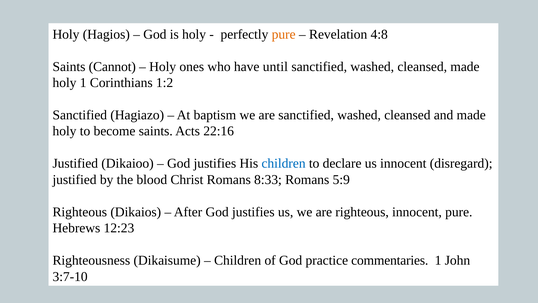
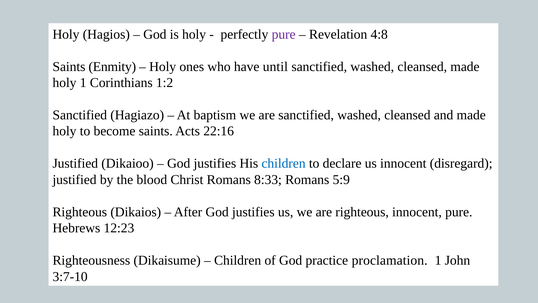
pure colour: orange -> purple (284, 34)
Cannot: Cannot -> Enmity (112, 66)
commentaries: commentaries -> proclamation (390, 260)
